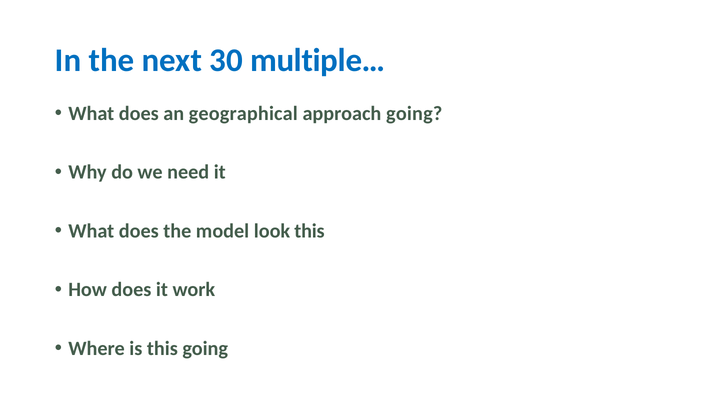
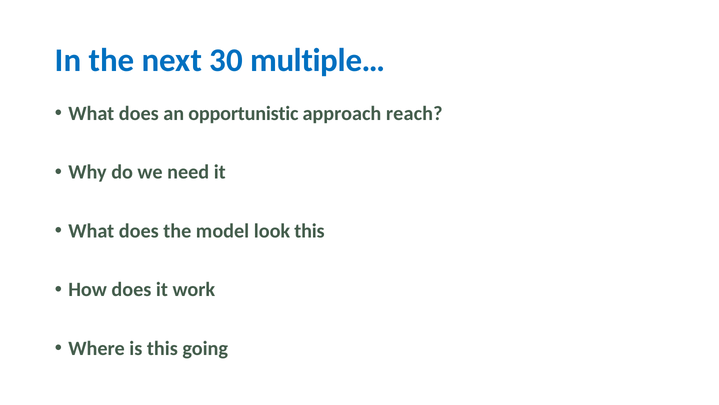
geographical: geographical -> opportunistic (243, 113)
approach going: going -> reach (414, 113)
